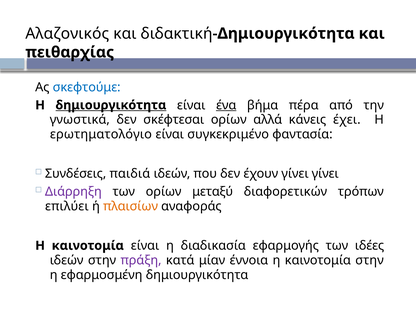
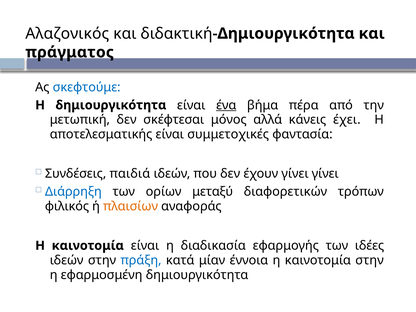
πειθαρχίας: πειθαρχίας -> πράγματος (70, 52)
δημιουργικότητα underline: present -> none (111, 105)
γνωστικά: γνωστικά -> μετωπική (80, 120)
σκέφτεσαι ορίων: ορίων -> μόνος (229, 120)
ερωτηματολόγιο: ερωτηματολόγιο -> αποτελεσματικής (101, 134)
συγκεκριμένο: συγκεκριμένο -> συμμετοχικές (228, 134)
Διάρρηξη colour: purple -> blue (73, 192)
επιλύει: επιλύει -> φιλικός (67, 206)
πράξη colour: purple -> blue (141, 260)
